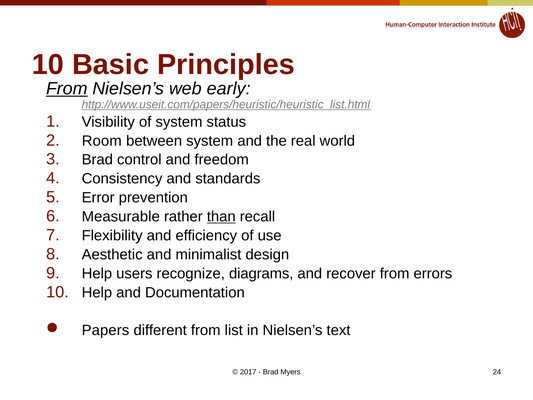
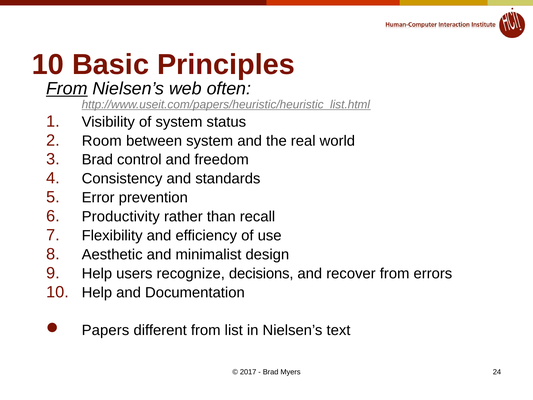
early: early -> often (229, 88)
Measurable: Measurable -> Productivity (121, 216)
than underline: present -> none (221, 216)
diagrams: diagrams -> decisions (261, 273)
